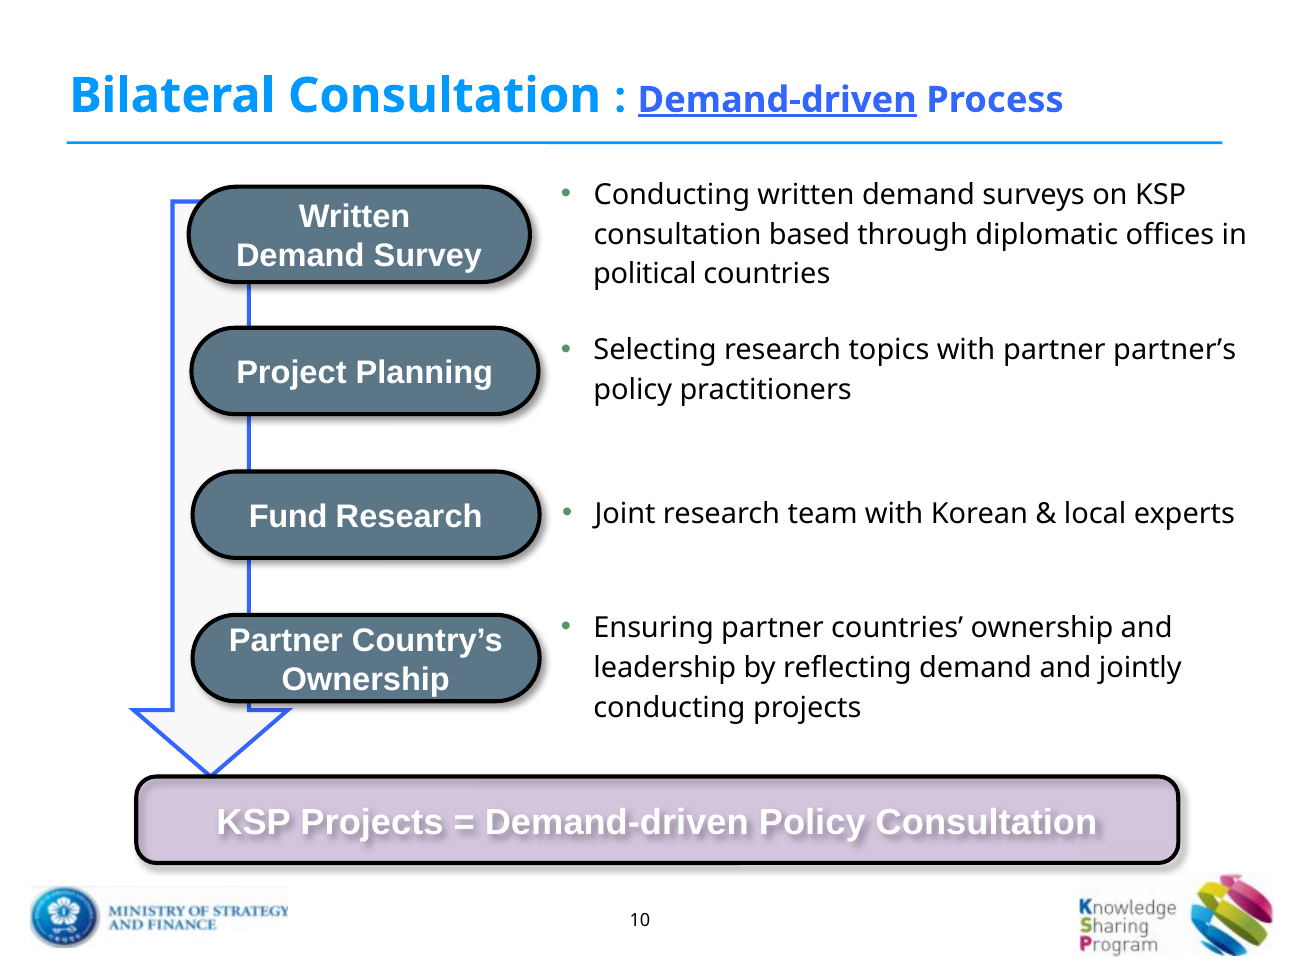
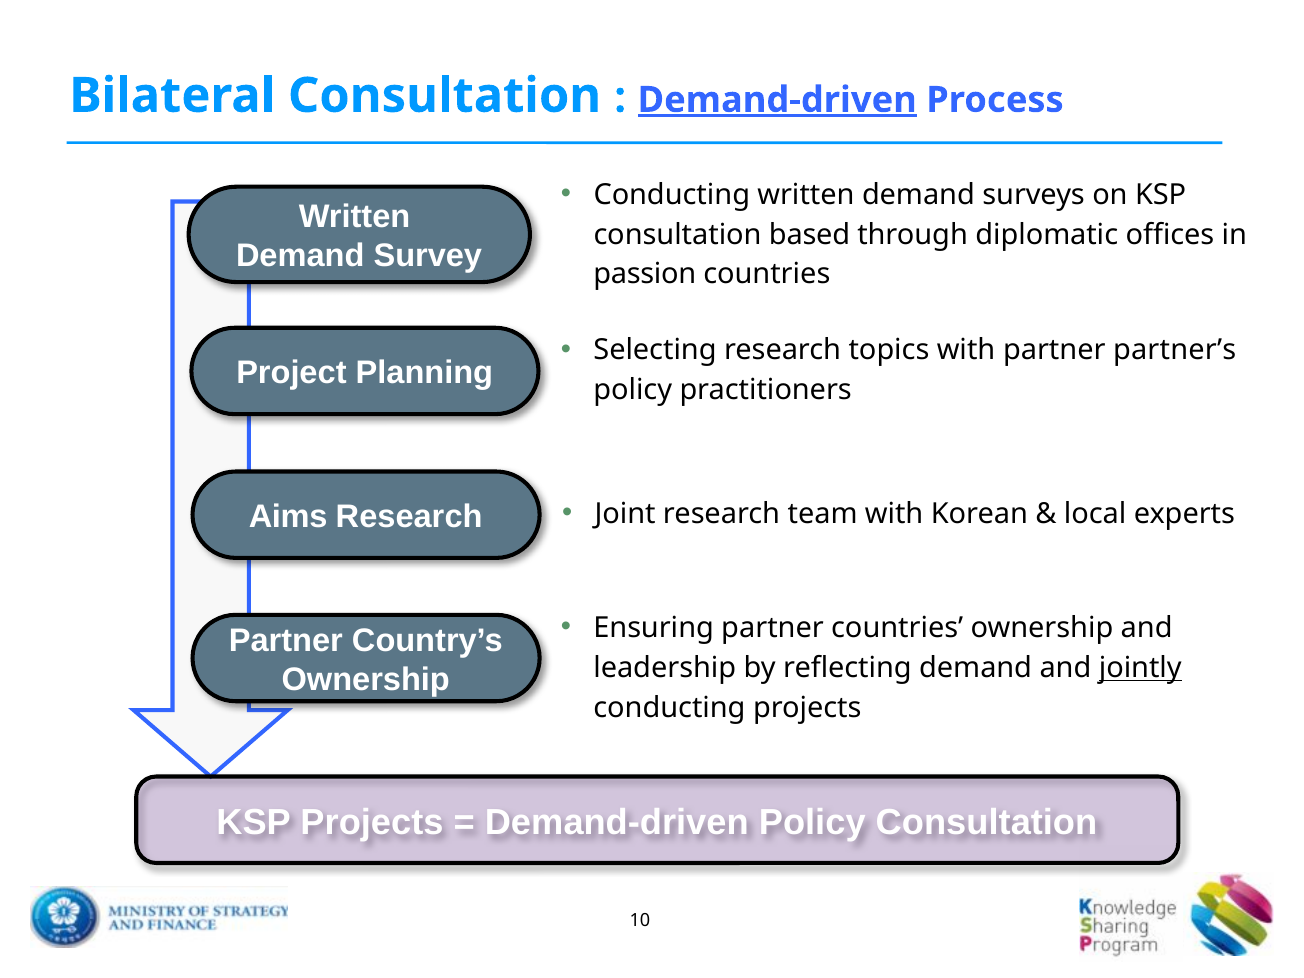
political: political -> passion (645, 274)
Fund: Fund -> Aims (288, 517)
jointly underline: none -> present (1140, 668)
